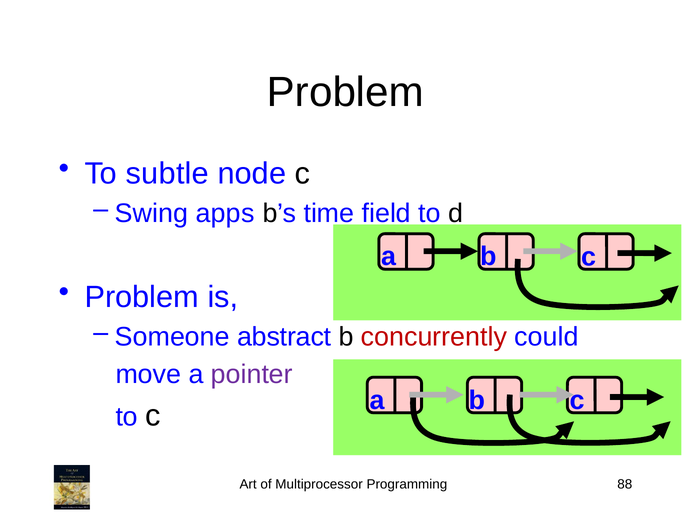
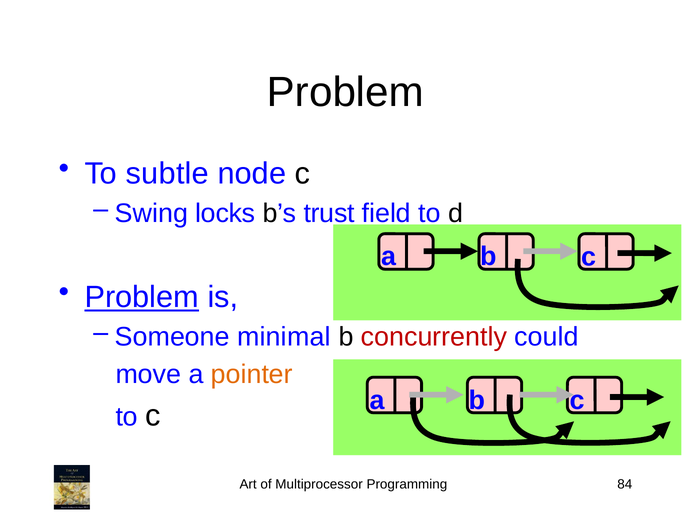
apps: apps -> locks (225, 213)
time: time -> trust (329, 213)
Problem underline: none -> present (142, 297)
abstract: abstract -> minimal (284, 337)
pointer colour: purple -> orange (252, 375)
88: 88 -> 84 (625, 485)
